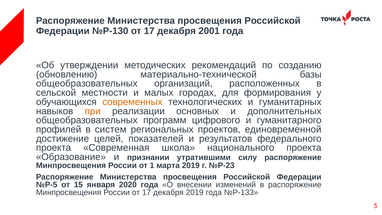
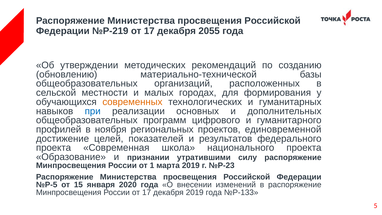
№P-130: №P-130 -> №P-219 (110, 31)
2001: 2001 -> 2055 (209, 31)
при colour: orange -> blue (93, 111)
систем: систем -> ноября (111, 129)
